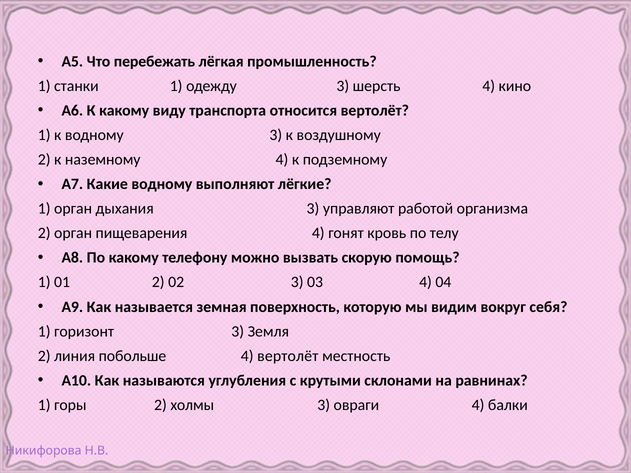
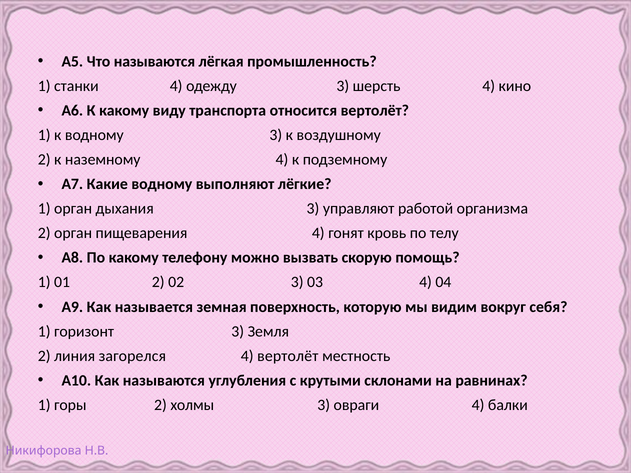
Что перебежать: перебежать -> называются (154, 62)
станки 1: 1 -> 4 (176, 86)
побольше: побольше -> загорелся (132, 356)
